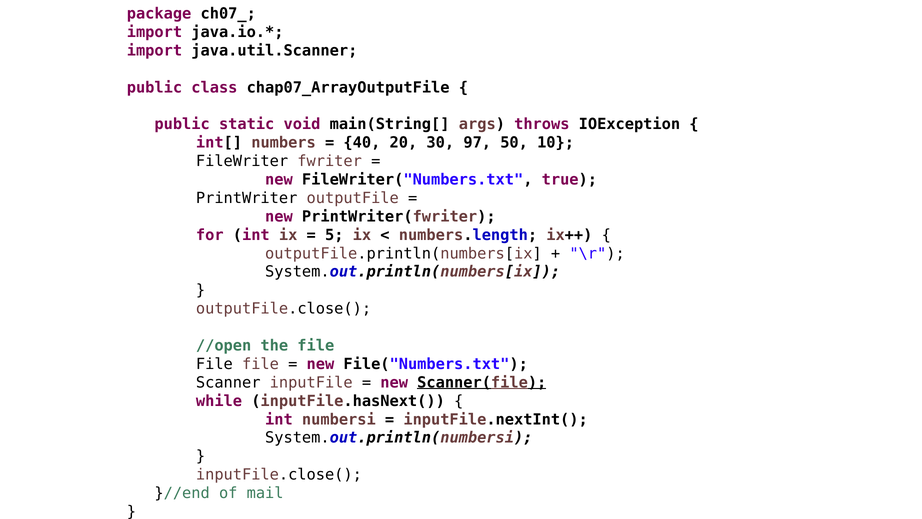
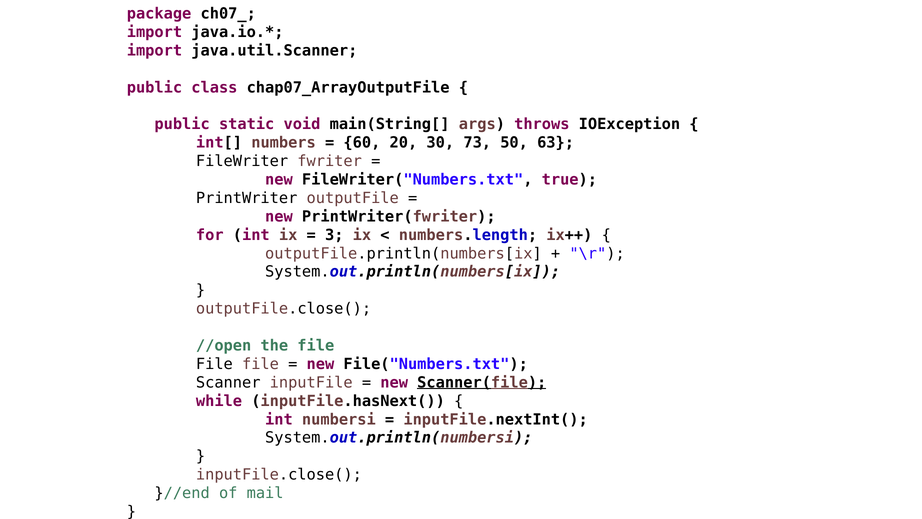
40: 40 -> 60 (362, 143)
97: 97 -> 73 (477, 143)
10: 10 -> 63 (556, 143)
5: 5 -> 3 (334, 235)
